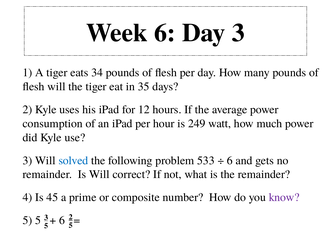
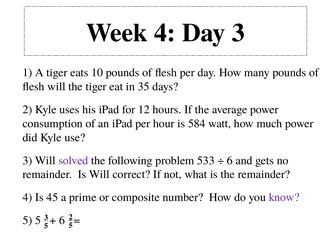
Week 6: 6 -> 4 (165, 33)
34: 34 -> 10 (97, 73)
249: 249 -> 584 (197, 124)
solved colour: blue -> purple (73, 161)
